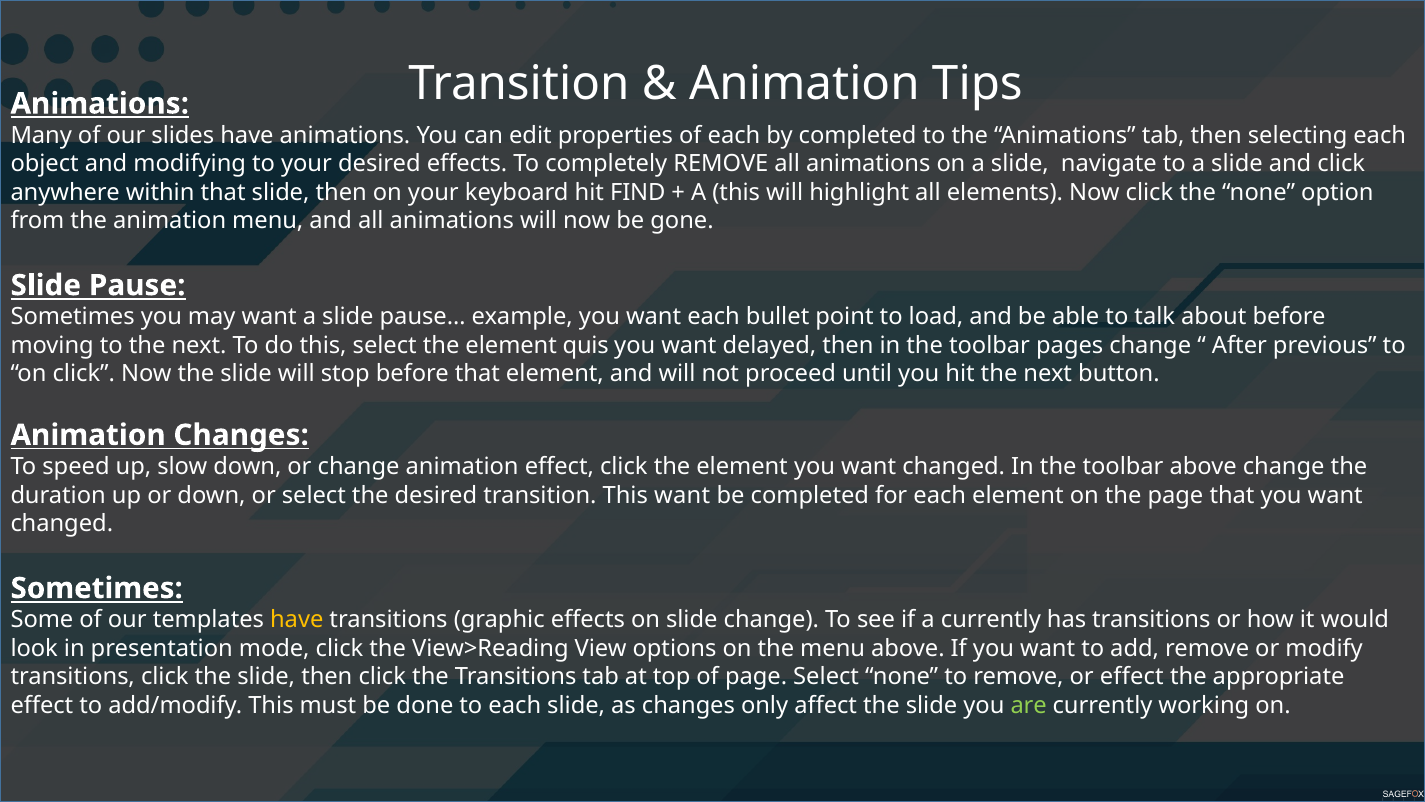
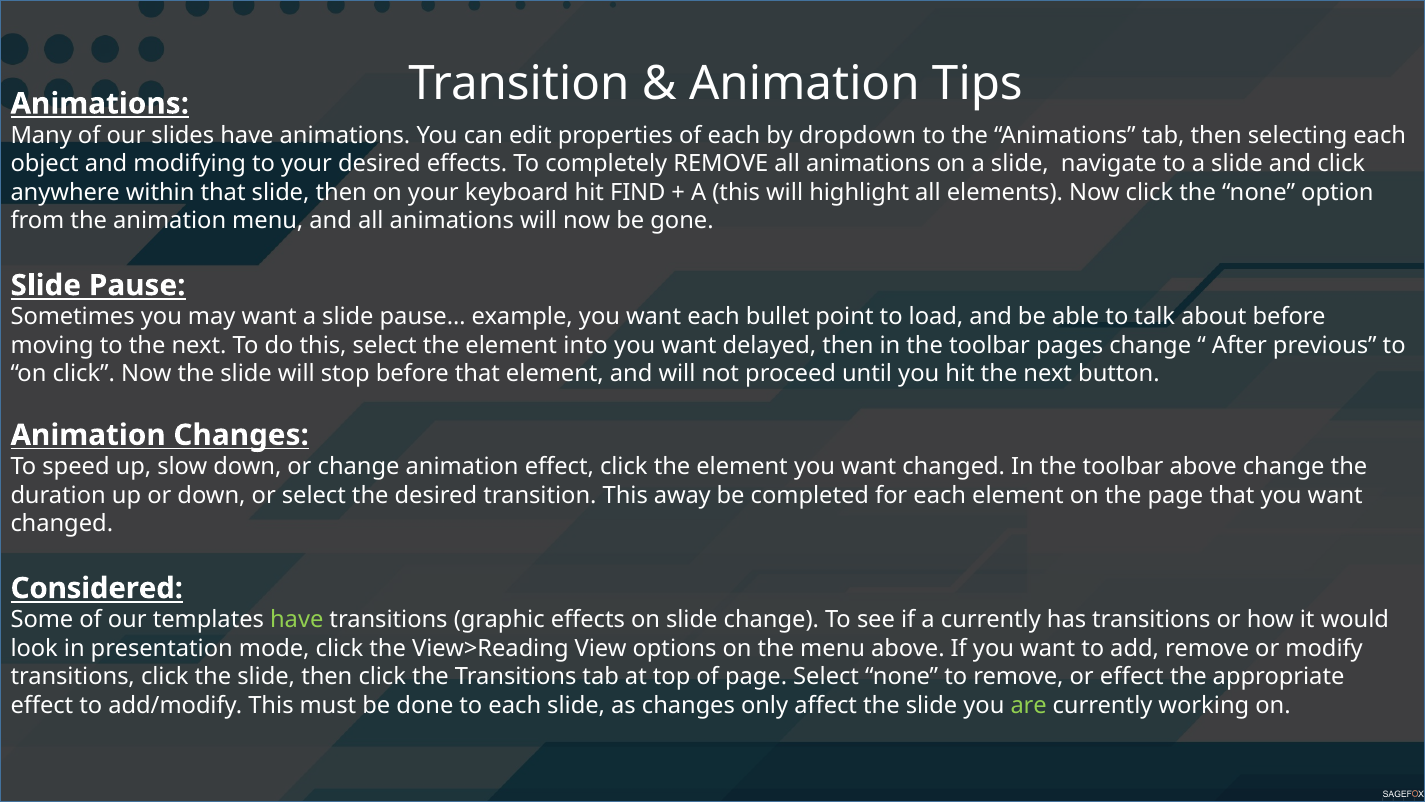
by completed: completed -> dropdown (857, 135)
quis: quis -> into (585, 345)
This want: want -> away (682, 495)
Sometimes: Sometimes -> Considered (97, 588)
have colour: yellow -> light green (297, 620)
